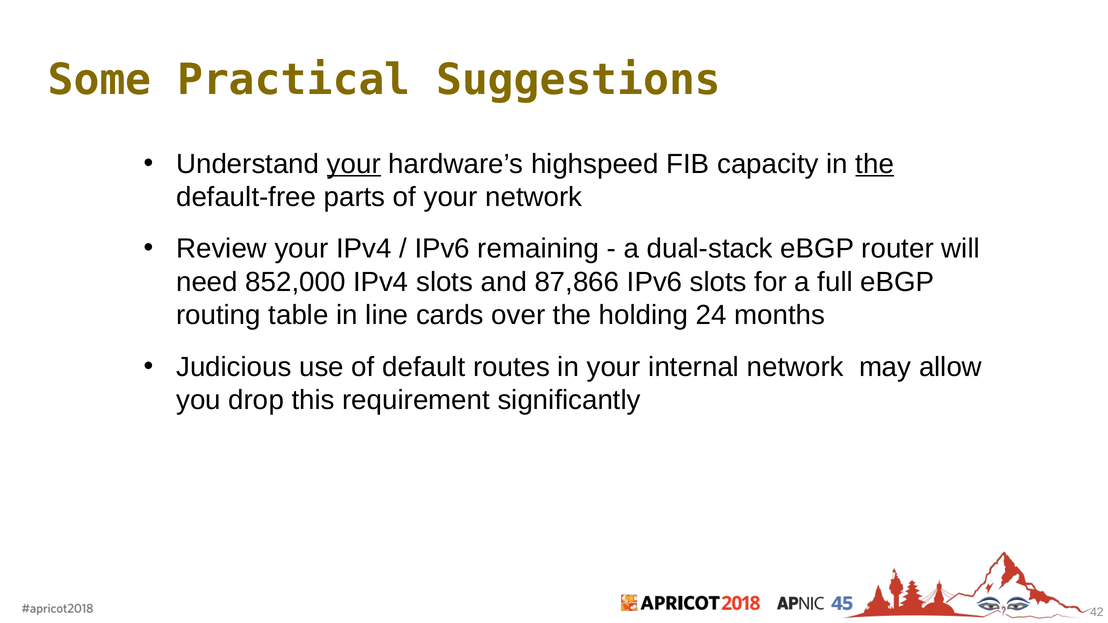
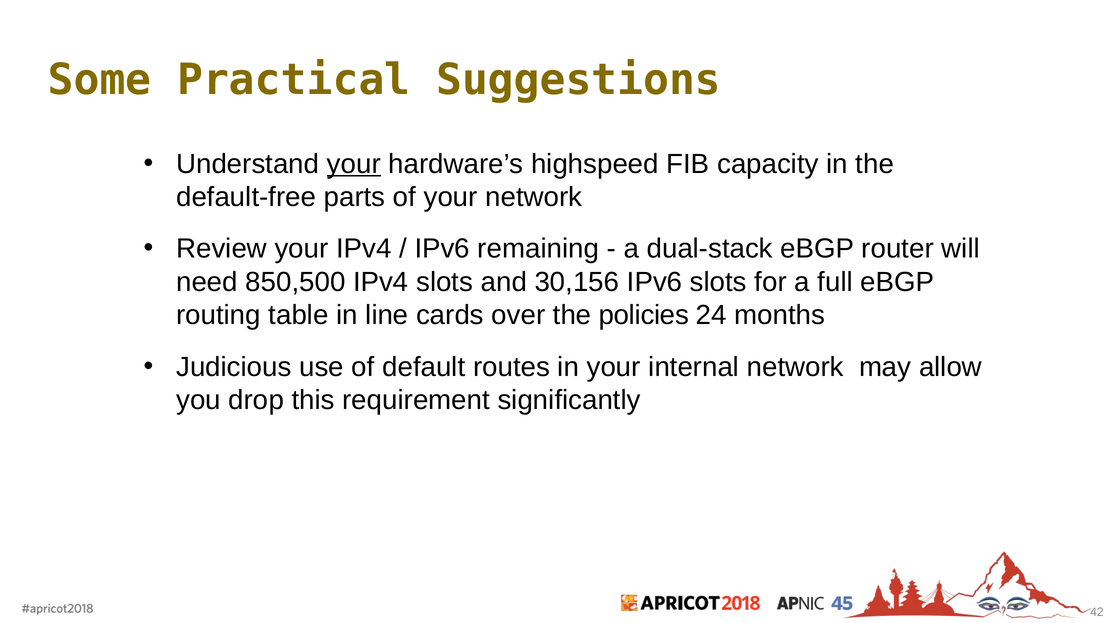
the underline: present -> none (875, 164)
852,000: 852,000 -> 850,500 (295, 282)
87,866: 87,866 -> 30,156 (577, 282)
holding: holding -> policies (644, 315)
